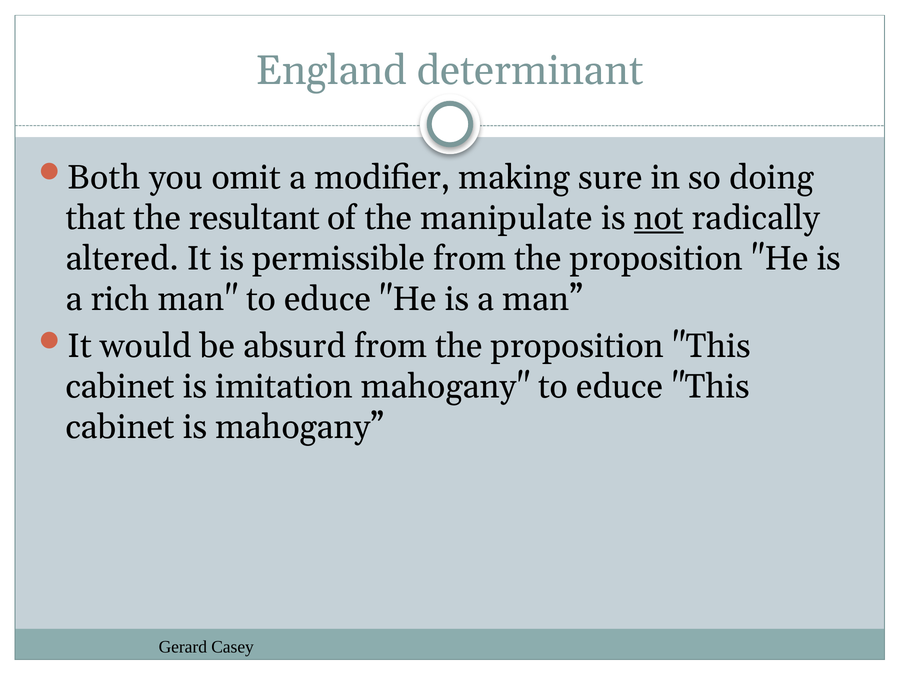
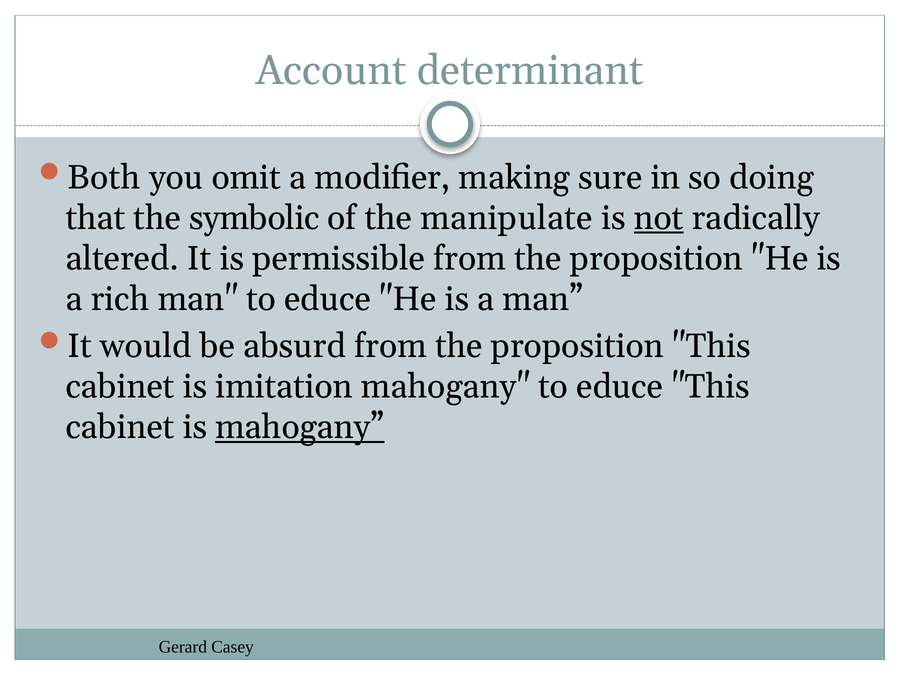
England: England -> Account (331, 71)
resultant: resultant -> symbolic (254, 218)
mahogany underline: none -> present (300, 427)
